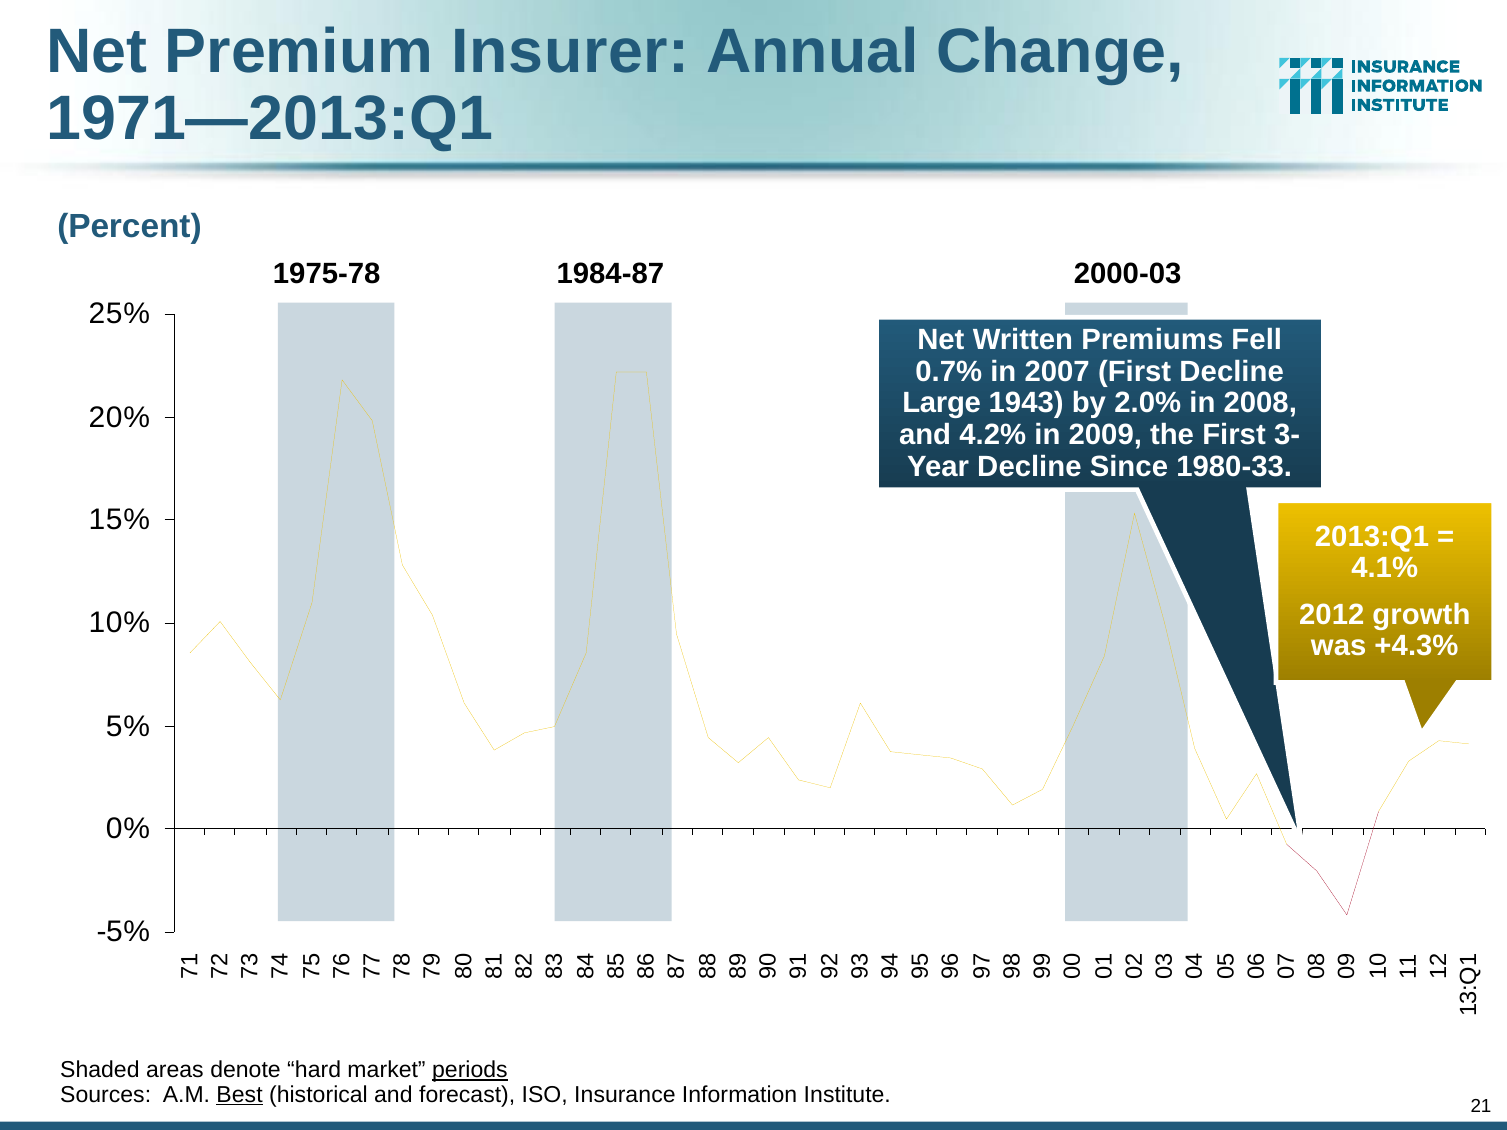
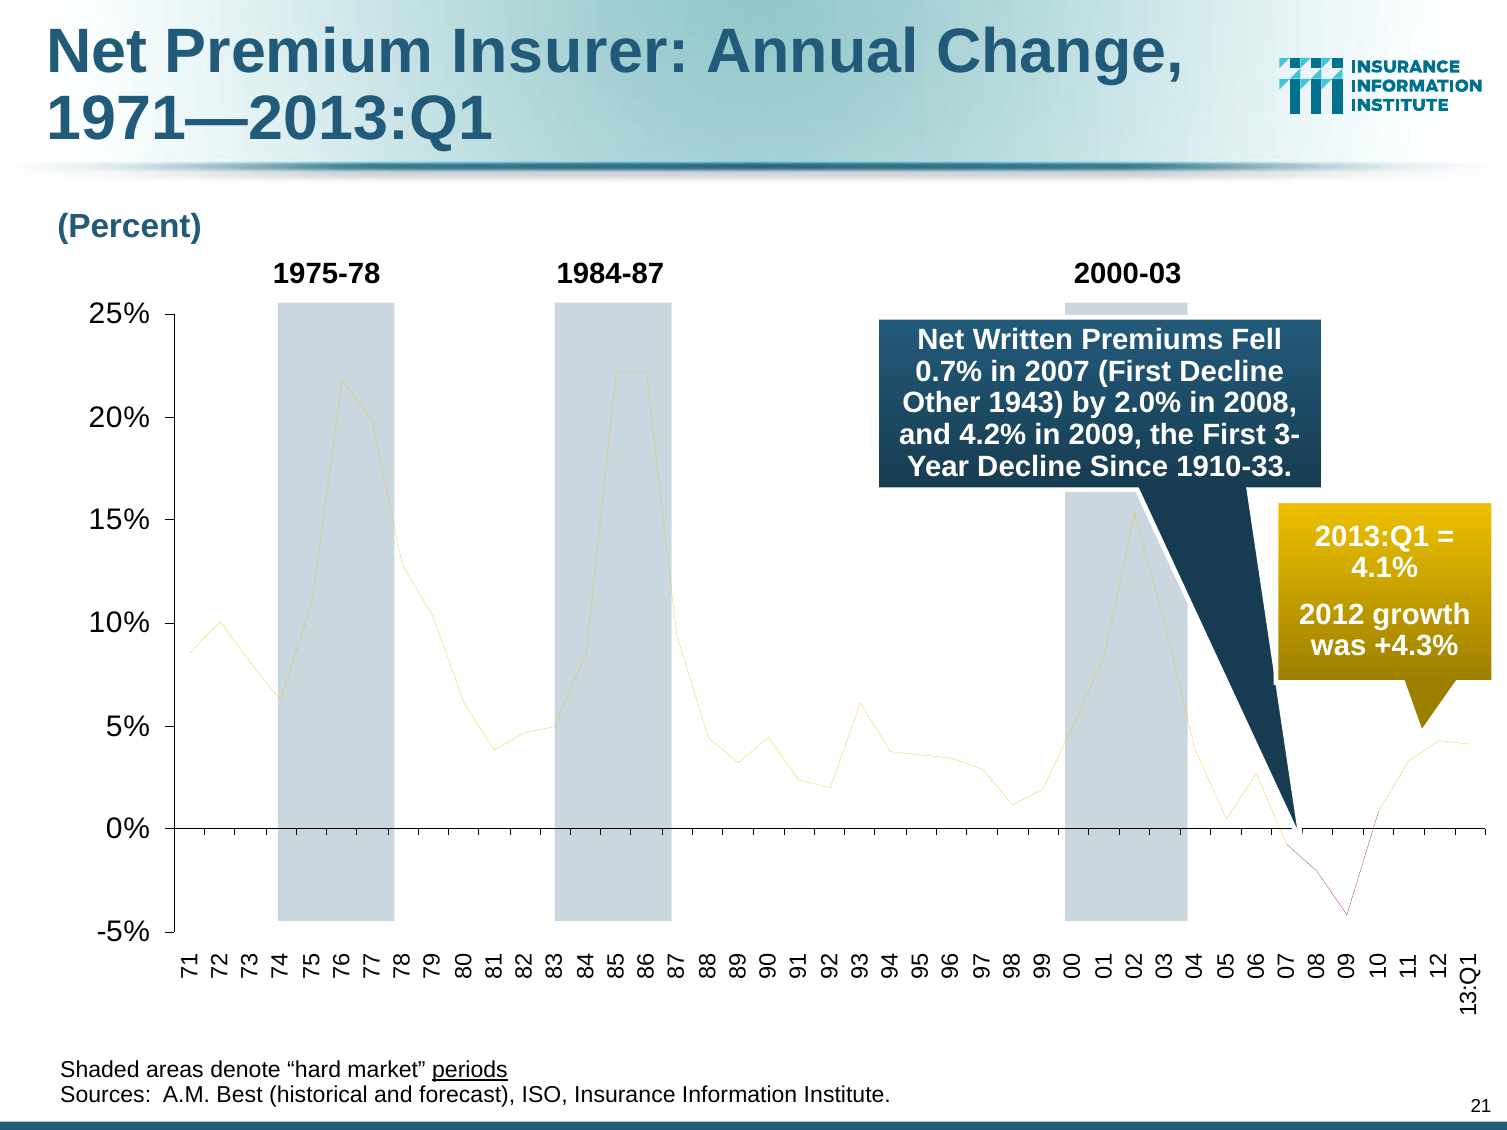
Large: Large -> Other (941, 403)
1980-33: 1980-33 -> 1910-33 (1234, 467)
Best underline: present -> none (240, 1095)
